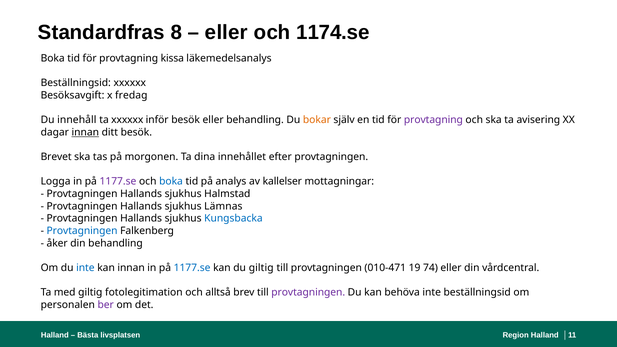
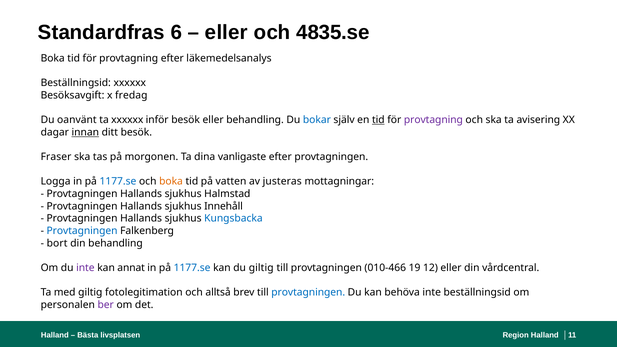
8: 8 -> 6 (176, 33)
1174.se: 1174.se -> 4835.se (333, 33)
provtagning kissa: kissa -> efter (172, 58)
innehåll: innehåll -> oanvänt (77, 120)
bokar colour: orange -> blue (317, 120)
tid underline: none -> present (378, 120)
Brevet: Brevet -> Fraser (56, 157)
innehållet: innehållet -> vanligaste (242, 157)
1177.se colour: purple -> blue (118, 182)
boka colour: blue -> orange (171, 182)
analys: analys -> vatten (231, 182)
kallelser: kallelser -> justeras (282, 182)
Lämnas: Lämnas -> Innehåll (223, 206)
åker: åker -> bort (57, 243)
inte colour: blue -> purple (85, 268)
kan innan: innan -> annat (131, 268)
010-471: 010-471 -> 010-466 (385, 268)
74: 74 -> 12 (430, 268)
provtagningen colour: purple -> blue (308, 293)
